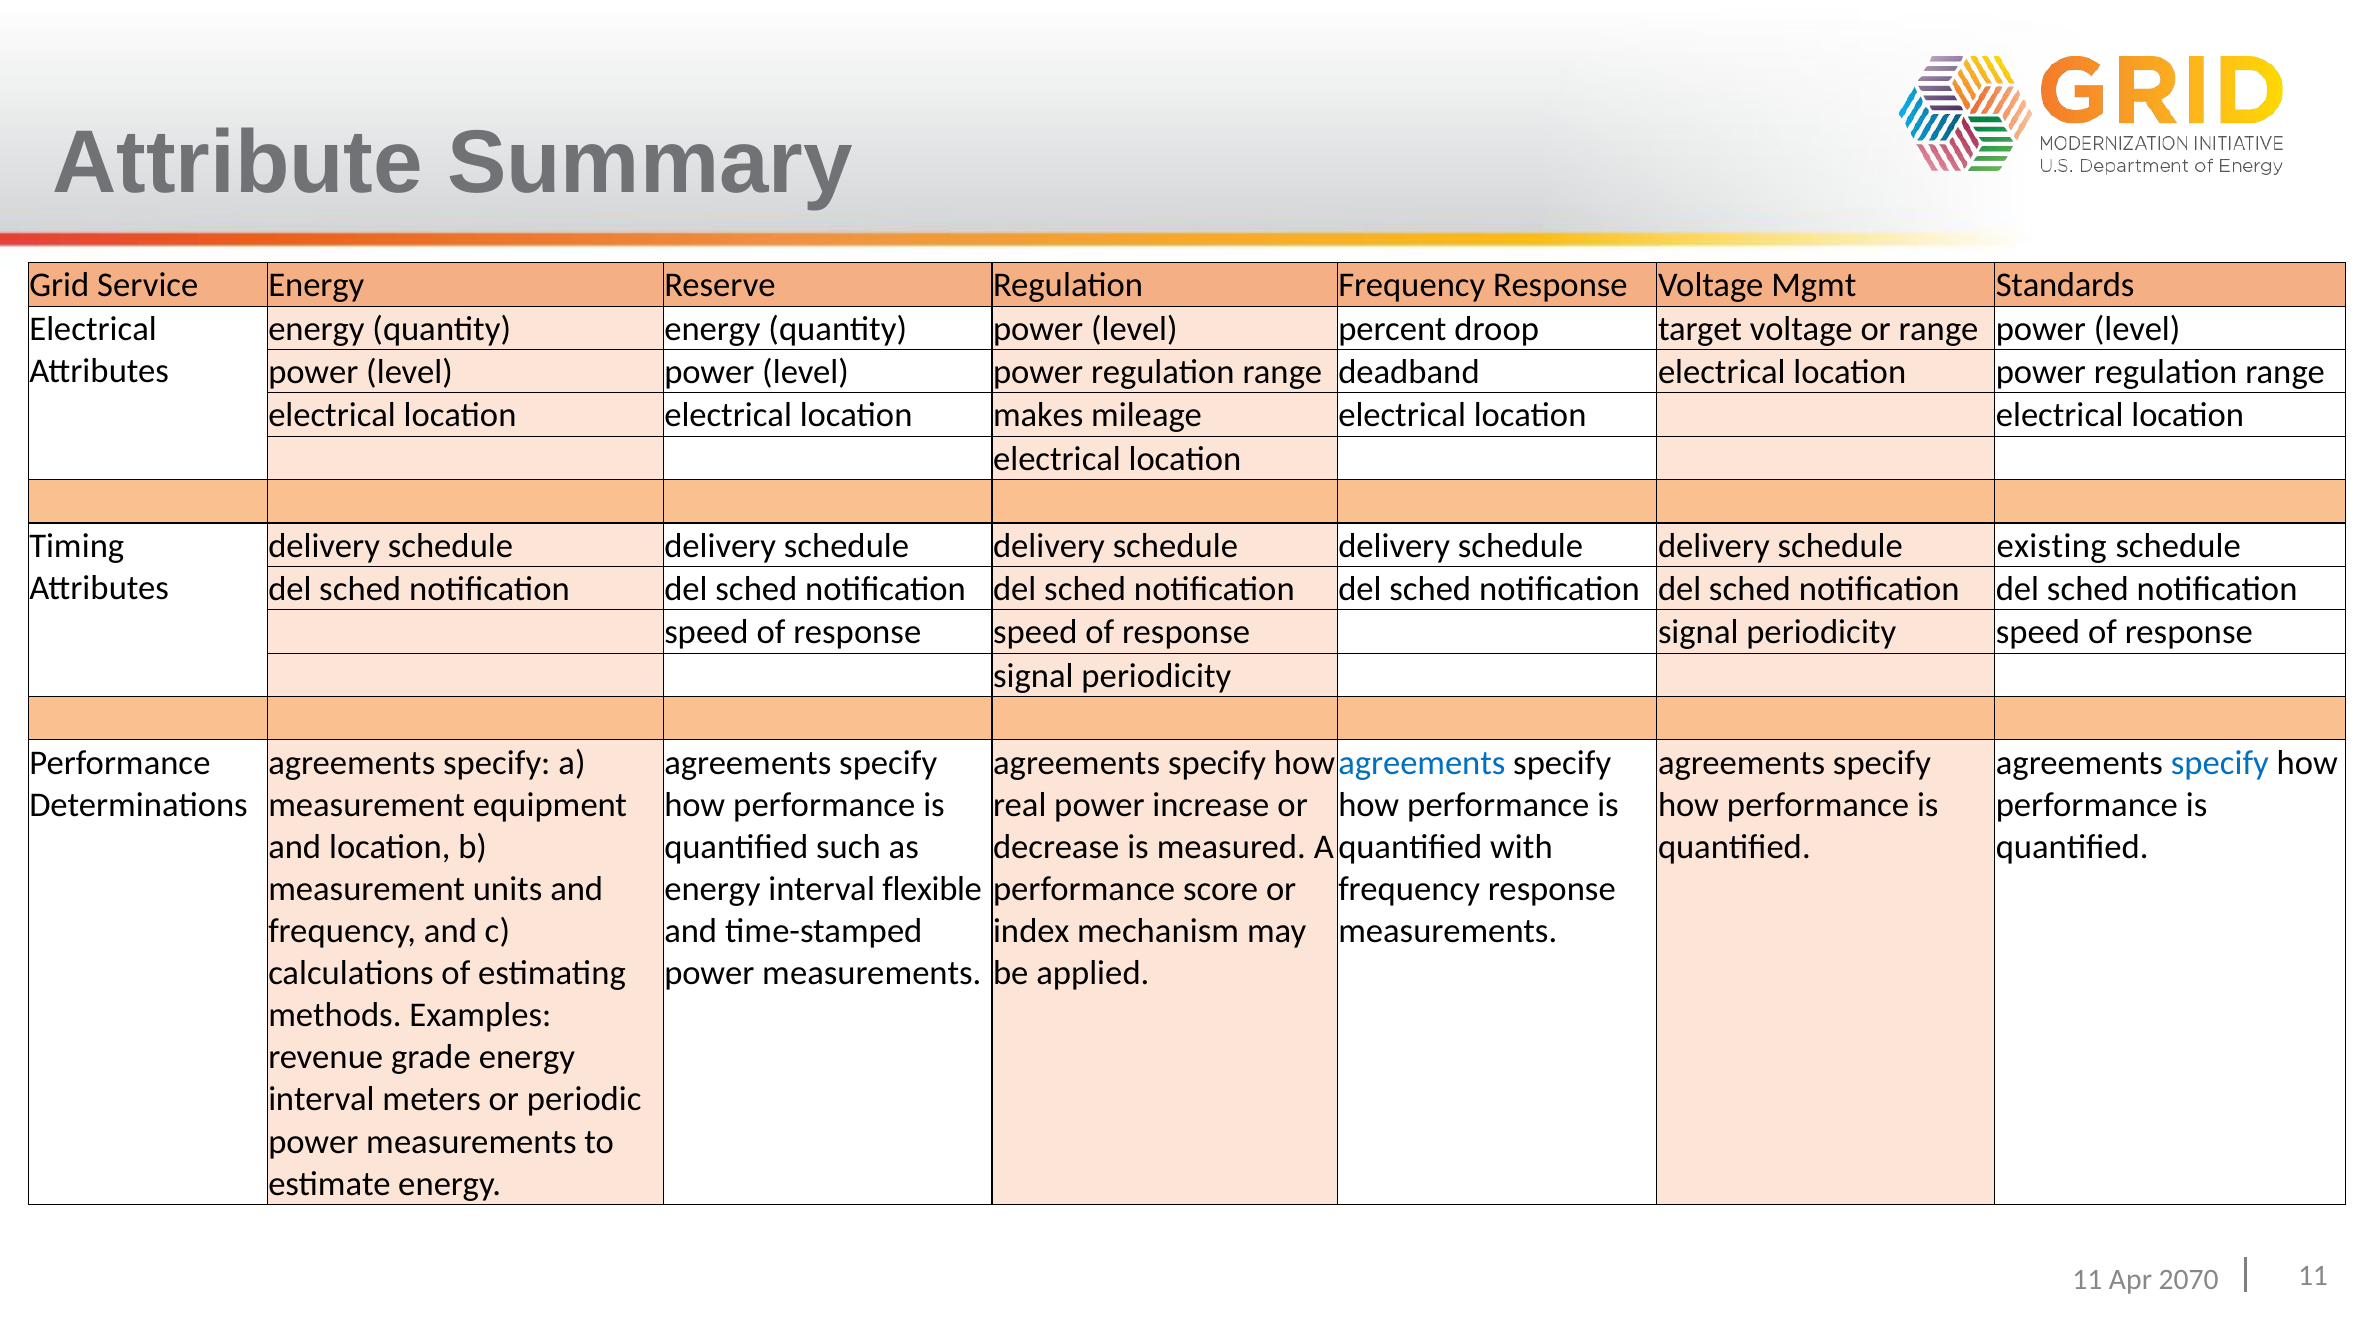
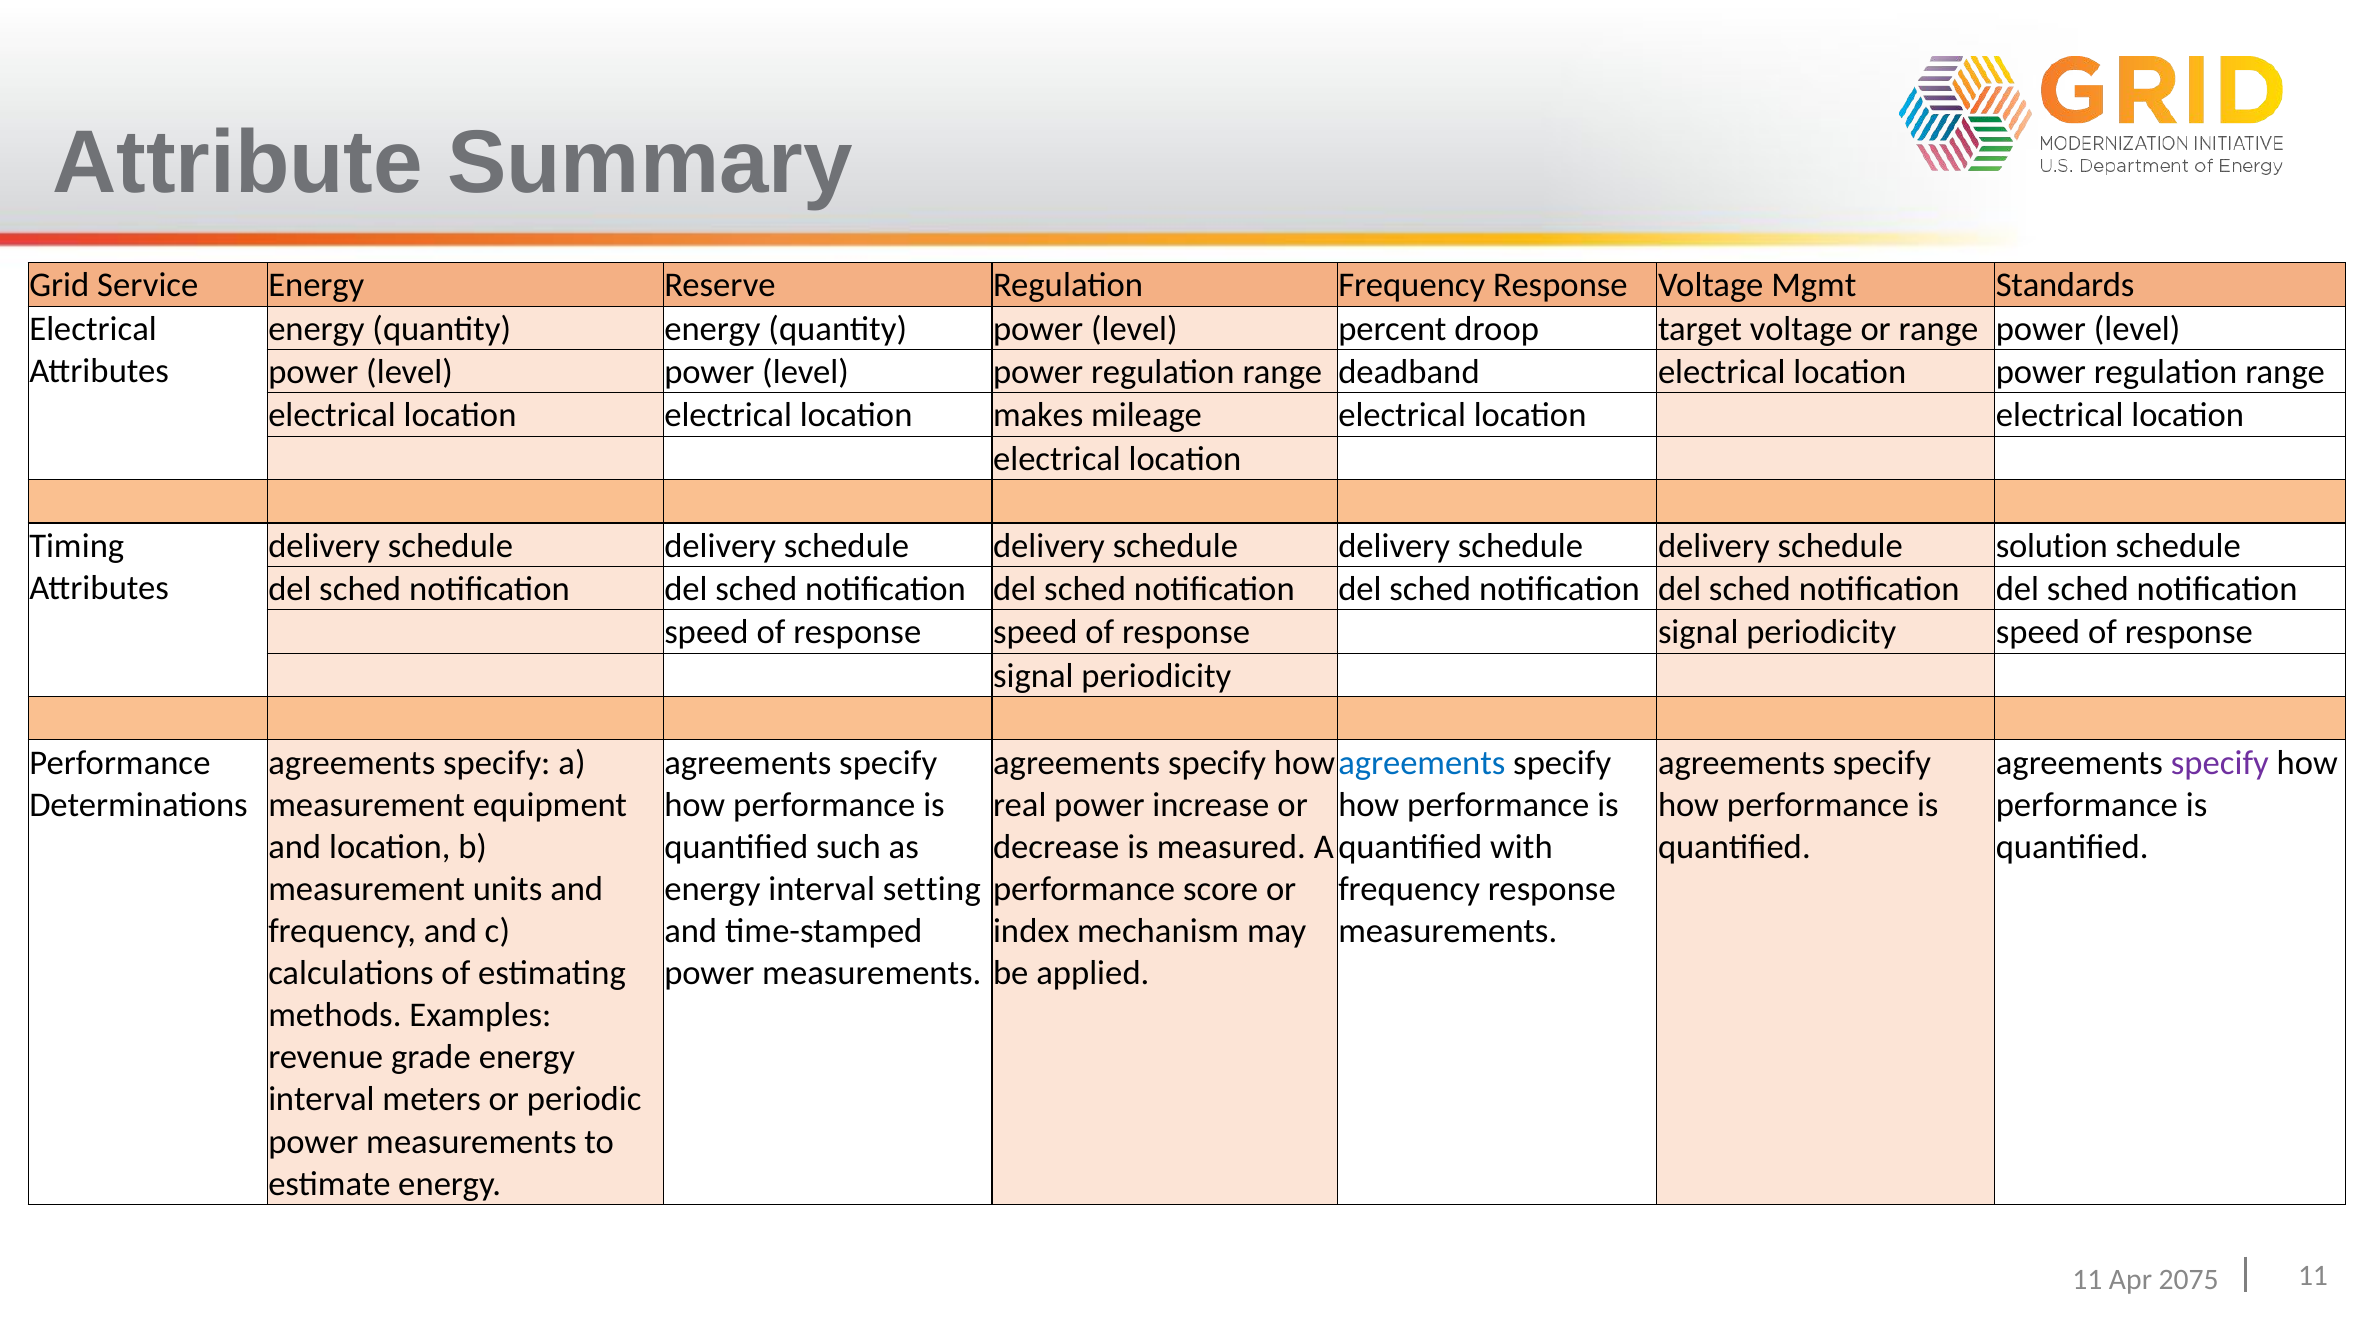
existing: existing -> solution (2052, 546)
specify colour: blue -> purple (2220, 763)
flexible: flexible -> setting (932, 889)
2070: 2070 -> 2075 (2189, 1280)
